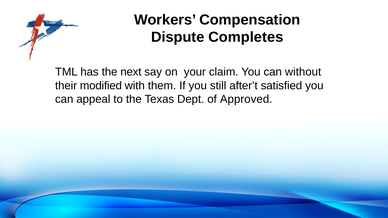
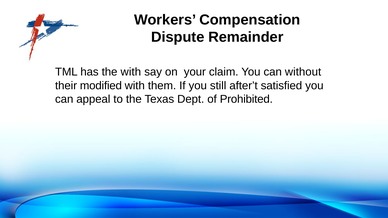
Completes: Completes -> Remainder (246, 37)
the next: next -> with (131, 72)
Approved: Approved -> Prohibited (246, 99)
